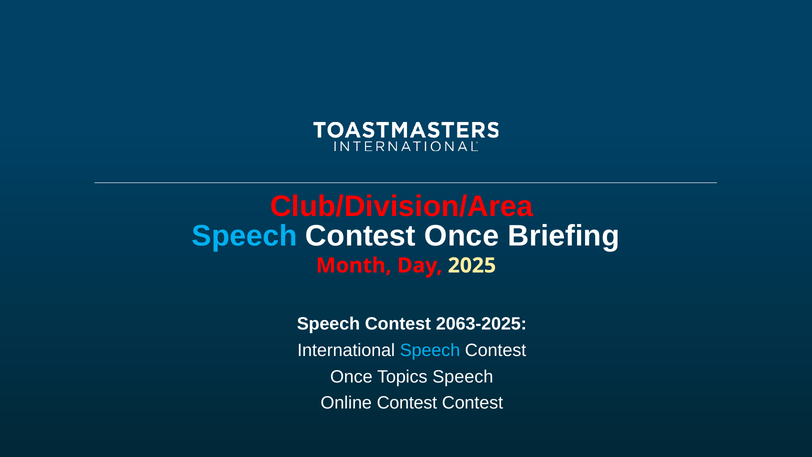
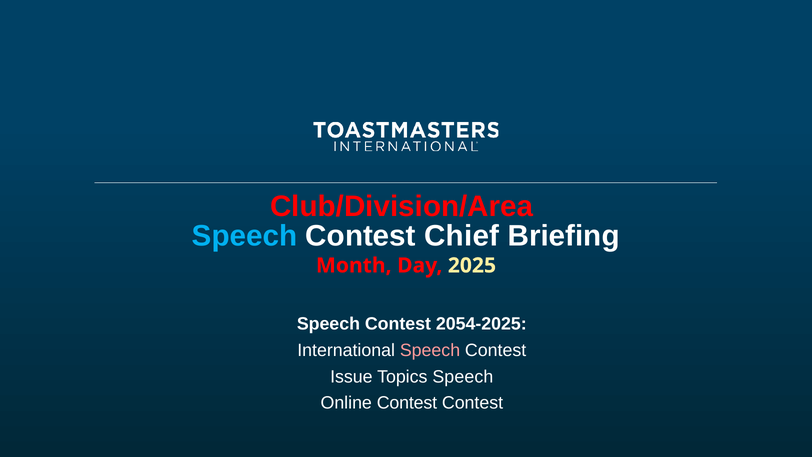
Once: Once -> Chief (462, 236)
2063-2025: 2063-2025 -> 2054-2025 (481, 324)
Speech colour: light blue -> pink (430, 350)
Once: Once -> Issue (351, 376)
